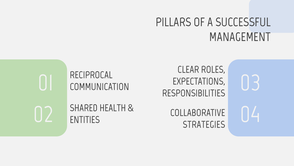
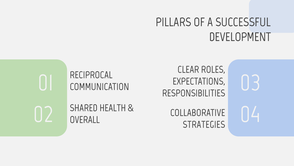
MANAGEMENT: MANAGEMENT -> DEVELOPMENT (240, 37)
ENTITIES: ENTITIES -> OVERALL (85, 119)
